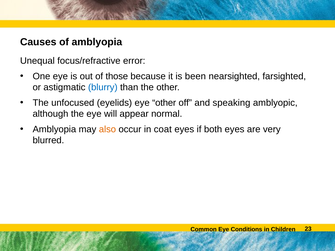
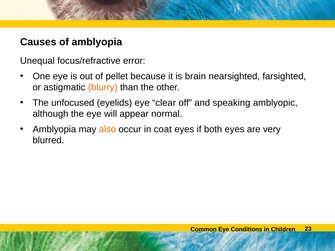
those: those -> pellet (117, 76)
been: been -> brain (195, 76)
blurry colour: blue -> orange (103, 87)
eye other: other -> clear (164, 103)
